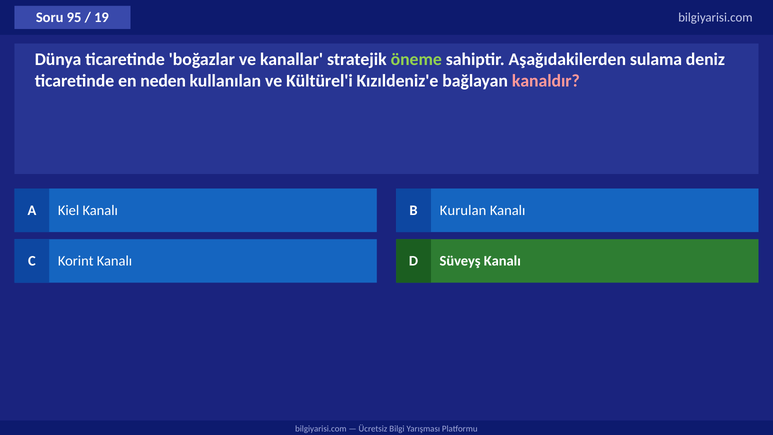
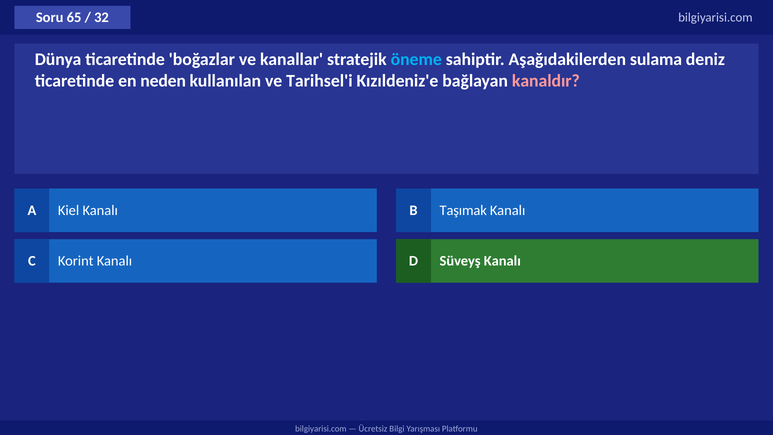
95: 95 -> 65 (74, 18)
19: 19 -> 32 (101, 18)
öneme colour: light green -> light blue (416, 60)
Kültürel'i: Kültürel'i -> Tarihsel'i (319, 81)
Kurulan: Kurulan -> Taşımak (463, 210)
